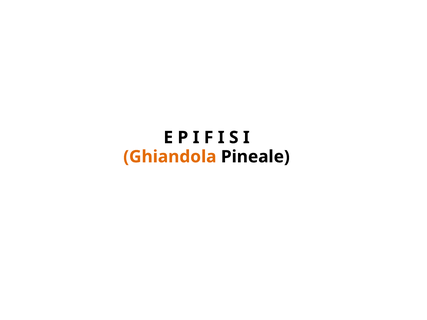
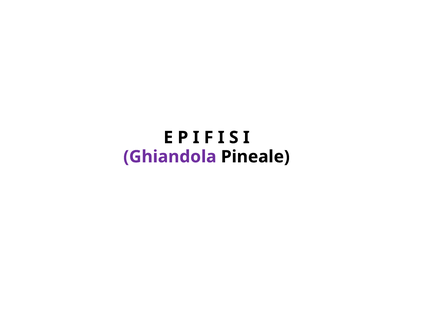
Ghiandola colour: orange -> purple (170, 157)
